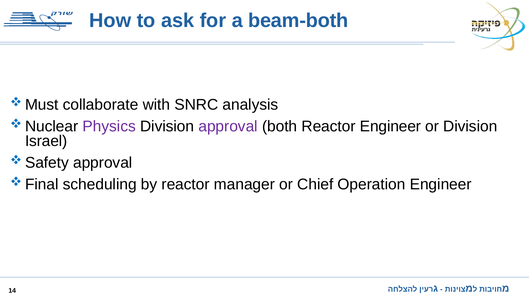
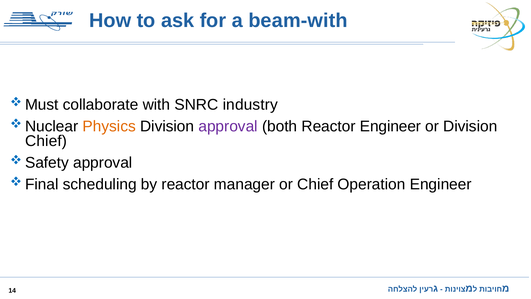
beam-both: beam-both -> beam-with (298, 20)
analysis: analysis -> industry (250, 105)
Physics colour: purple -> orange (109, 126)
Israel: Israel -> Chief (46, 141)
